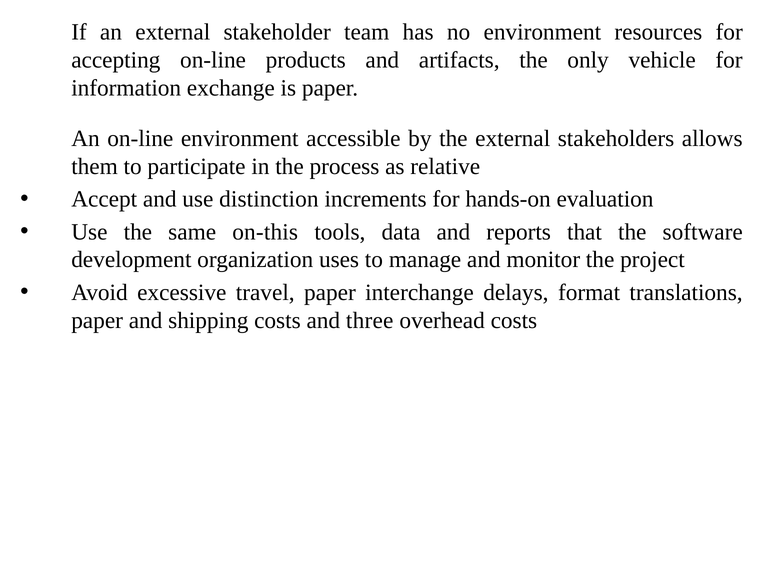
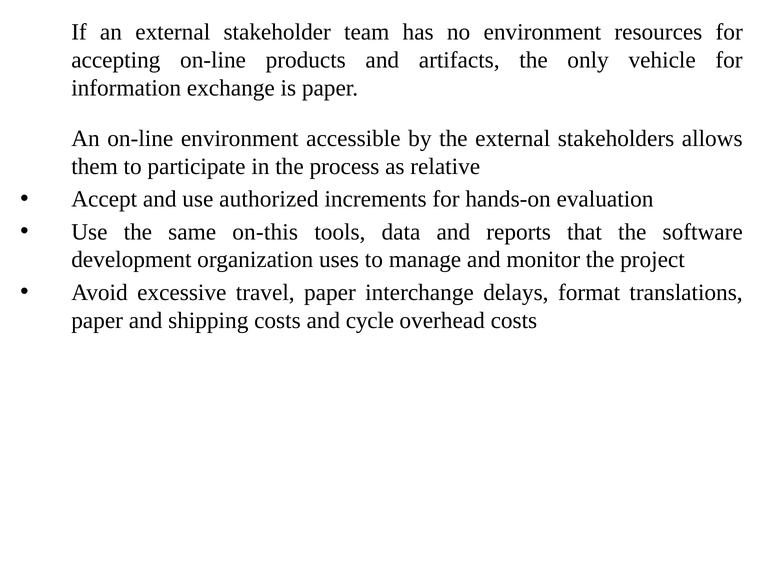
distinction: distinction -> authorized (269, 199)
three: three -> cycle (370, 320)
